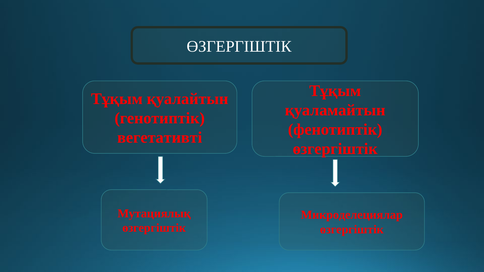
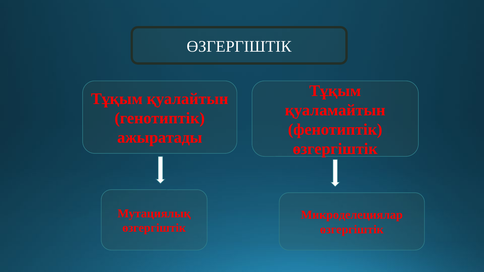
вегетативті: вегетативті -> ажыратады (160, 138)
